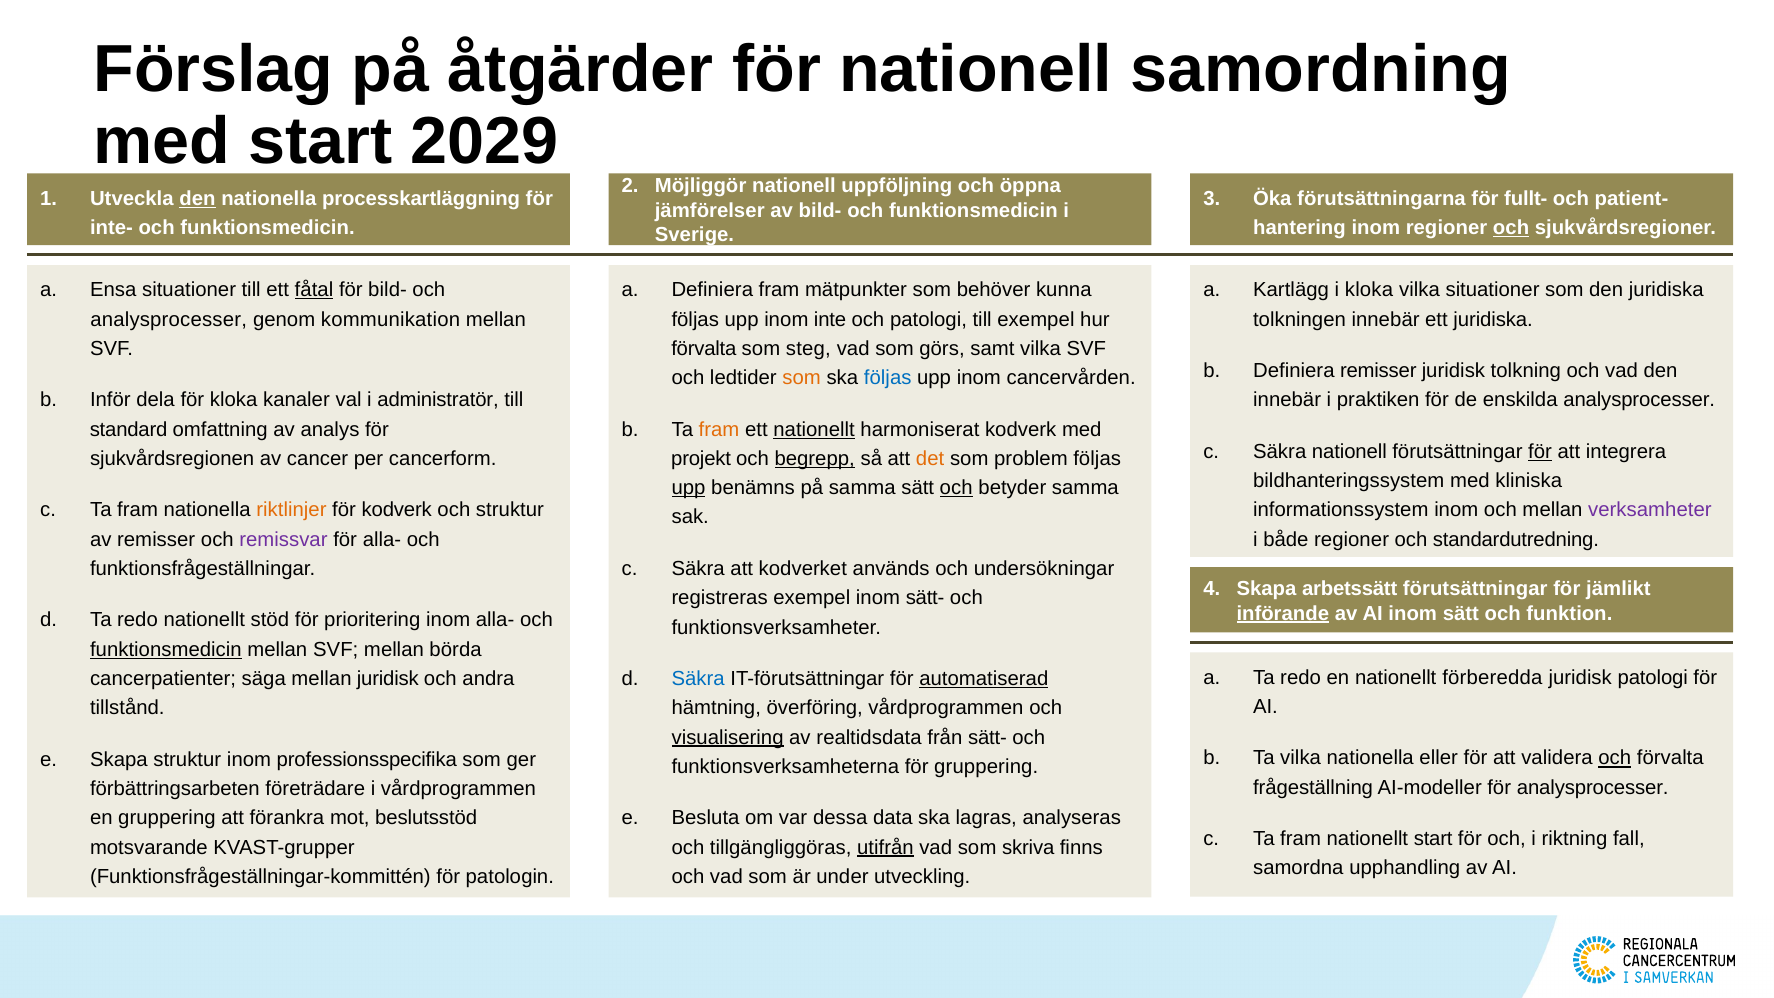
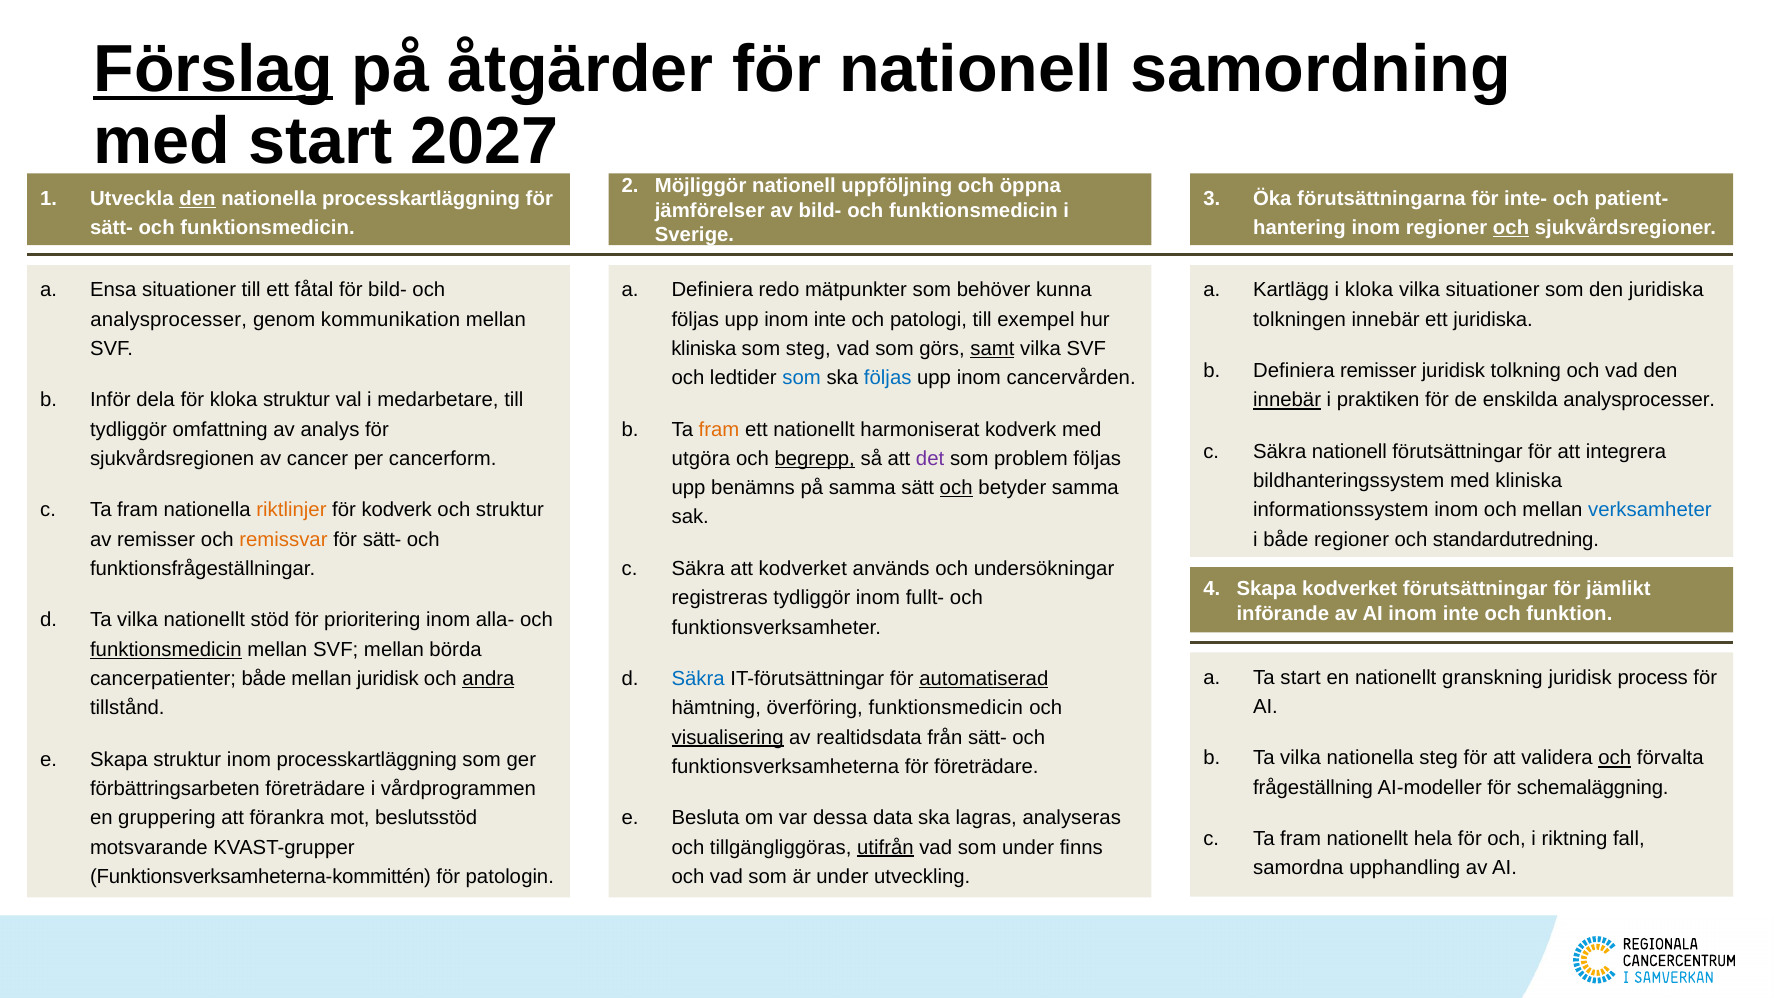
Förslag underline: none -> present (213, 69)
2029: 2029 -> 2027 (485, 141)
fullt-: fullt- -> inte- (1526, 198)
inte-: inte- -> sätt- (111, 228)
fåtal underline: present -> none (314, 290)
Definiera fram: fram -> redo (779, 290)
förvalta: förvalta -> kliniska (704, 349)
samt underline: none -> present (992, 349)
som colour: orange -> blue (802, 378)
kloka kanaler: kanaler -> struktur (297, 400)
administratör: administratör -> medarbetare (438, 400)
innebär underline: none -> present (1287, 400)
standard: standard -> tydliggör (128, 429)
nationellt underline: present -> none (814, 429)
för underline: present -> none (1540, 452)
projekt: projekt -> utgöra (701, 459)
det colour: orange -> purple (930, 459)
upp underline: present -> none (689, 488)
verksamheter colour: purple -> blue (1650, 510)
remissvar colour: purple -> orange (283, 539)
alla-: alla- -> sätt- (382, 539)
Skapa arbetssätt: arbetssätt -> kodverket (1350, 589)
registreras exempel: exempel -> tydliggör (812, 598)
inom sätt-: sätt- -> fullt- (925, 598)
införande underline: present -> none (1283, 613)
AI inom sätt: sätt -> inte (1461, 613)
redo: redo -> vilka (137, 620)
redo: redo -> start (1301, 677)
förberedda: förberedda -> granskning (1492, 677)
juridisk patologi: patologi -> process (1653, 677)
cancerpatienter säga: säga -> både (264, 679)
andra underline: none -> present (488, 679)
överföring vårdprogrammen: vårdprogrammen -> funktionsmedicin (946, 708)
nationella eller: eller -> steg (1439, 758)
inom professionsspecifika: professionsspecifika -> processkartläggning (367, 759)
för gruppering: gruppering -> företrädare (986, 766)
för analysprocesser: analysprocesser -> schemaläggning (1593, 787)
nationellt start: start -> hela (1433, 839)
som skriva: skriva -> under (1028, 847)
Funktionsfrågeställningar-kommittén: Funktionsfrågeställningar-kommittén -> Funktionsverksamheterna-kommittén (260, 876)
